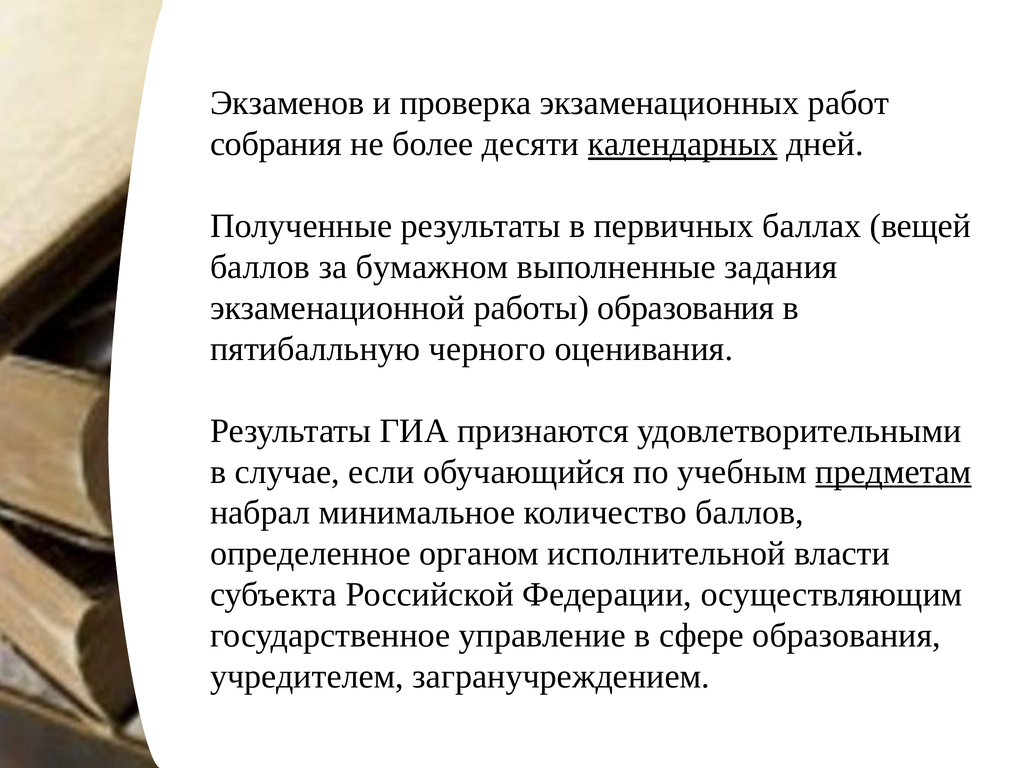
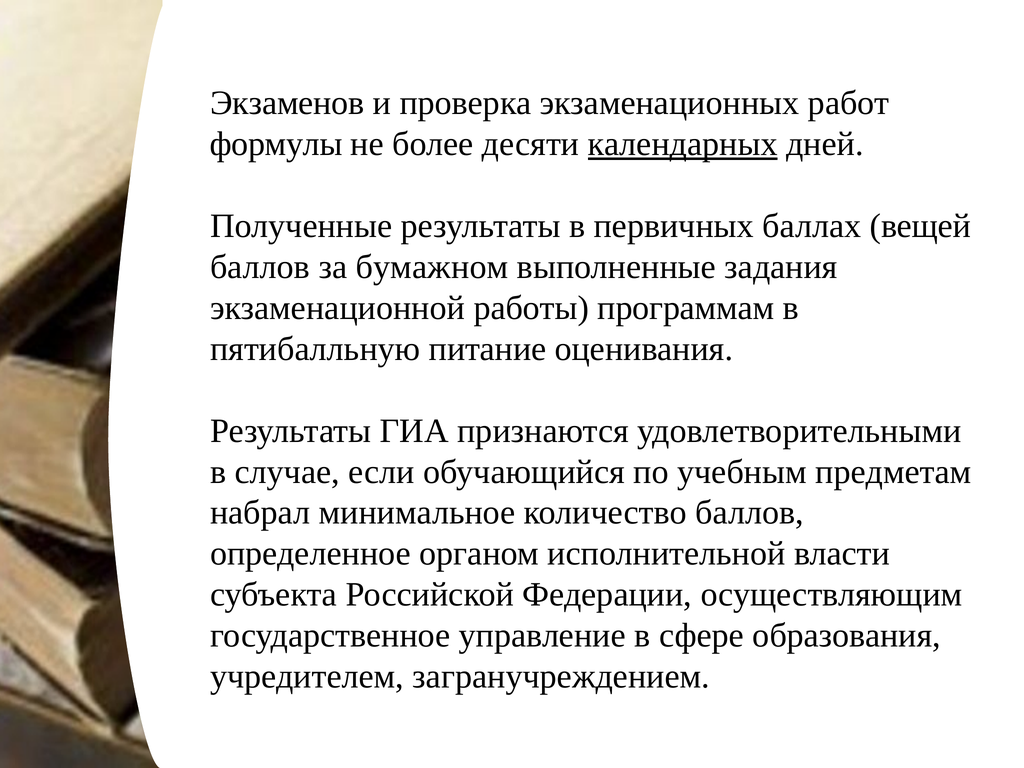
собрания: собрания -> формулы (276, 144)
работы образования: образования -> программам (686, 308)
черного: черного -> питание (488, 349)
предметам underline: present -> none (893, 472)
